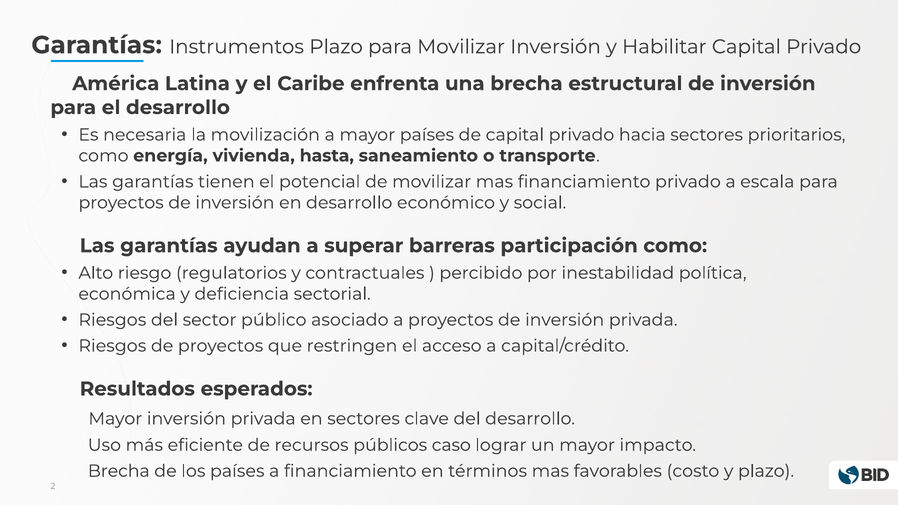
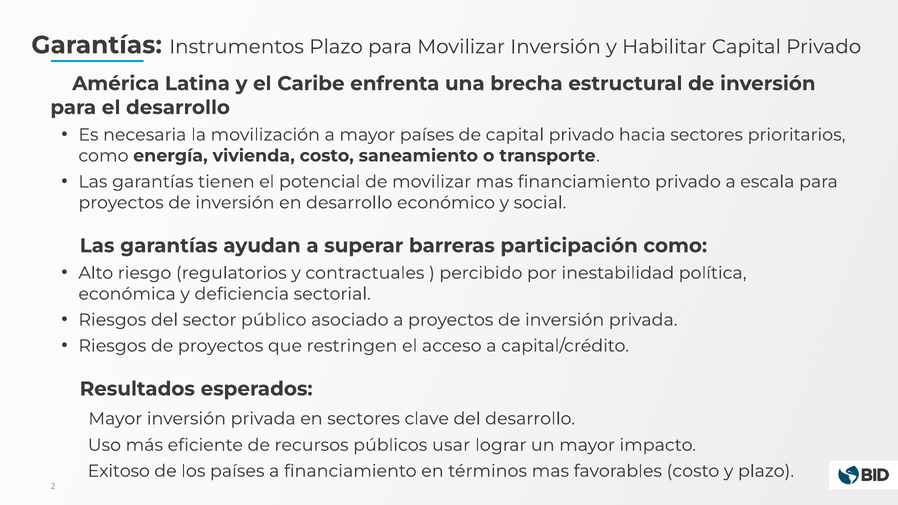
vivienda hasta: hasta -> costo (327, 156)
caso: caso -> usar (451, 445)
Brecha: Brecha -> Exitoso (119, 471)
